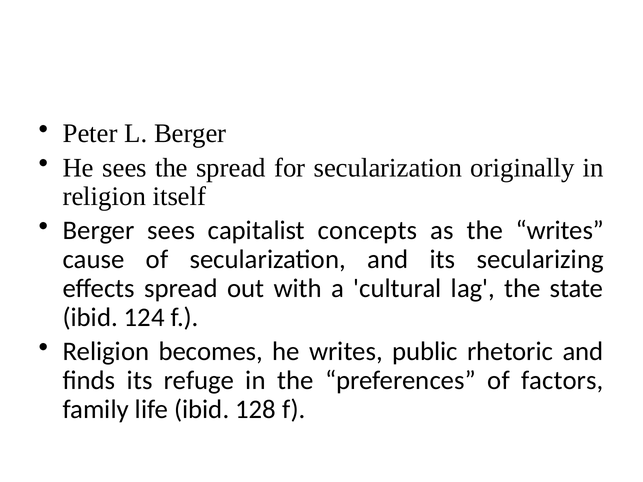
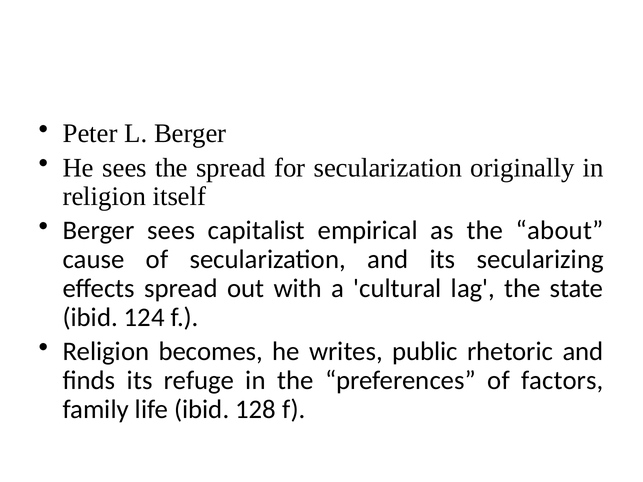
concepts: concepts -> empirical (368, 231)
the writes: writes -> about (560, 231)
